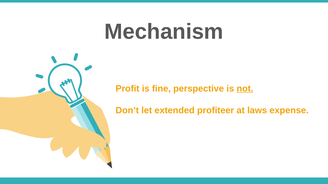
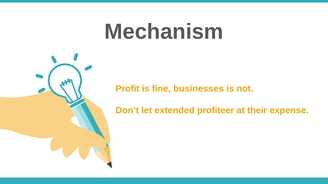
perspective: perspective -> businesses (199, 89)
not underline: present -> none (245, 89)
laws: laws -> their (257, 111)
